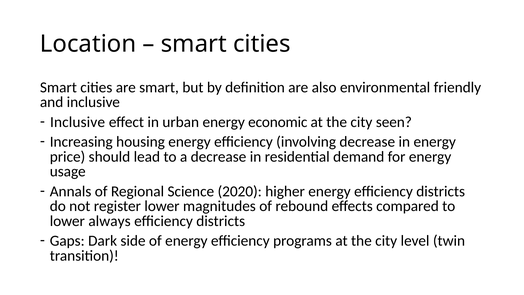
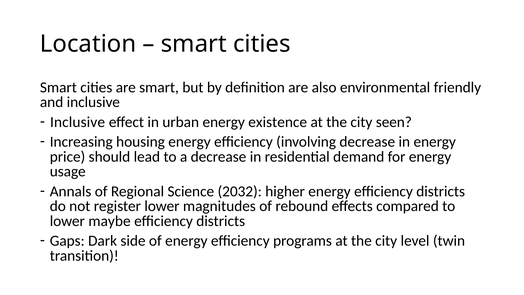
economic: economic -> existence (278, 122)
2020: 2020 -> 2032 (240, 191)
always: always -> maybe (110, 221)
